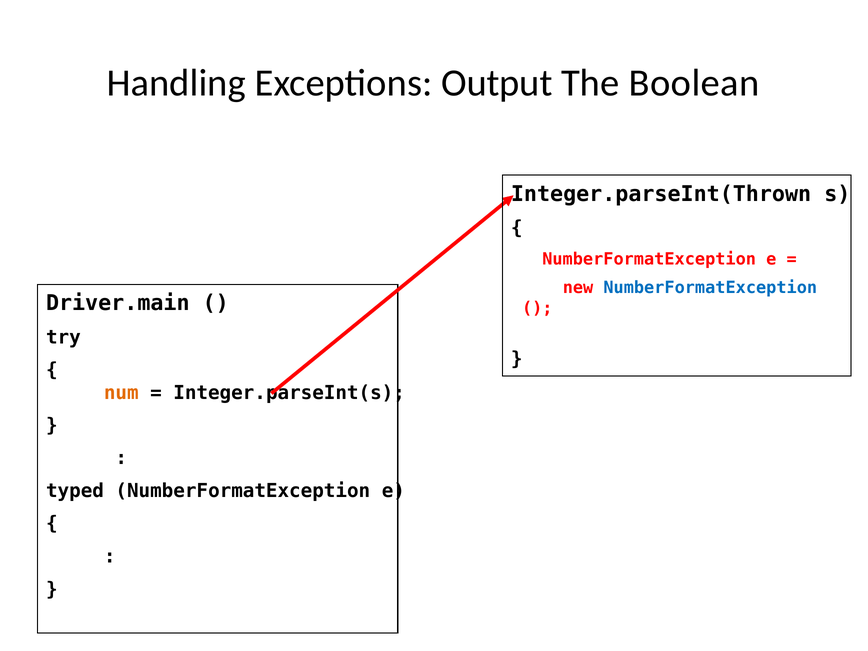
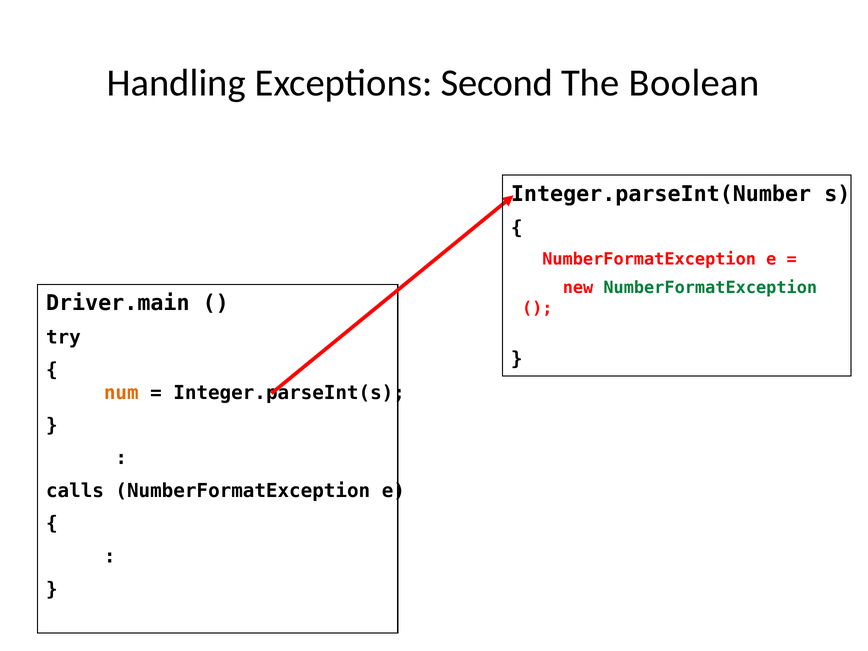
Output: Output -> Second (497, 83)
Integer.parseInt(Thrown: Integer.parseInt(Thrown -> Integer.parseInt(Number (661, 194)
NumberFormatException colour: blue -> green (710, 288)
typed: typed -> calls (75, 491)
